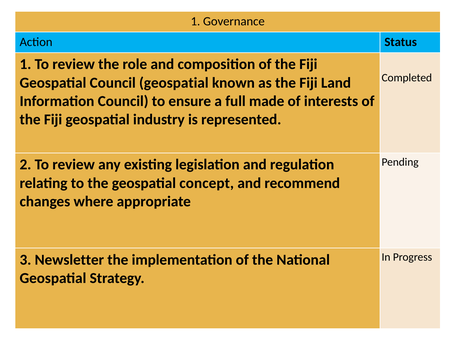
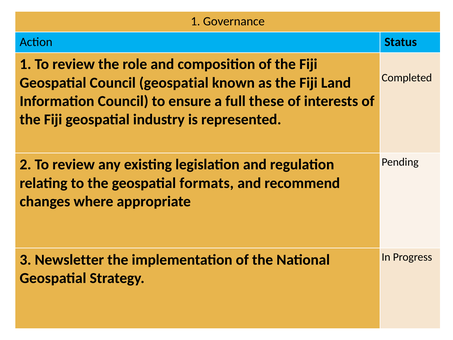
made: made -> these (267, 101)
concept: concept -> formats (207, 183)
